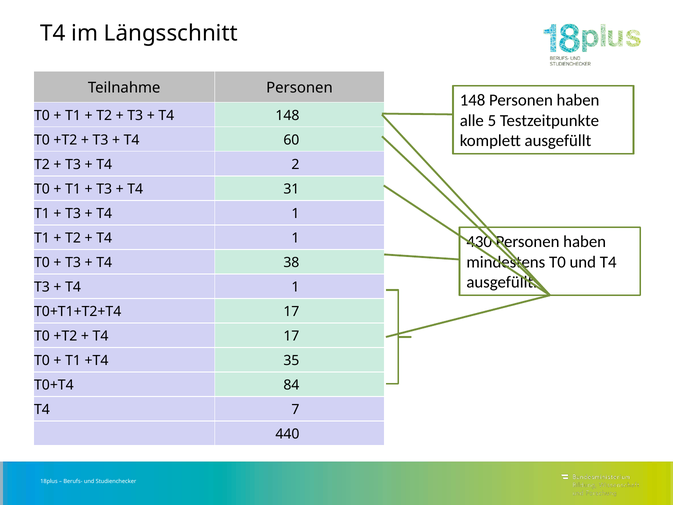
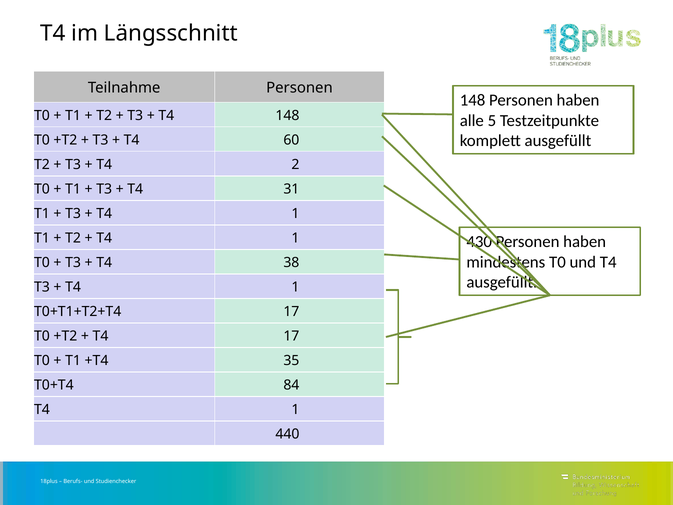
7: 7 -> 1 (295, 409)
